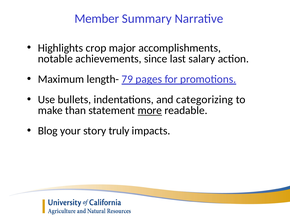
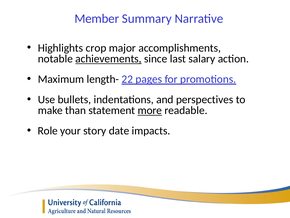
achievements underline: none -> present (108, 59)
79: 79 -> 22 (127, 79)
categorizing: categorizing -> perspectives (205, 99)
Blog: Blog -> Role (48, 131)
truly: truly -> date (119, 131)
